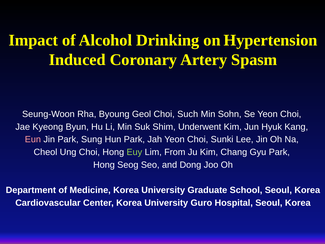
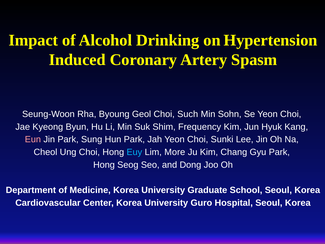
Underwent: Underwent -> Frequency (200, 127)
Euy colour: light green -> light blue (134, 152)
From: From -> More (175, 152)
